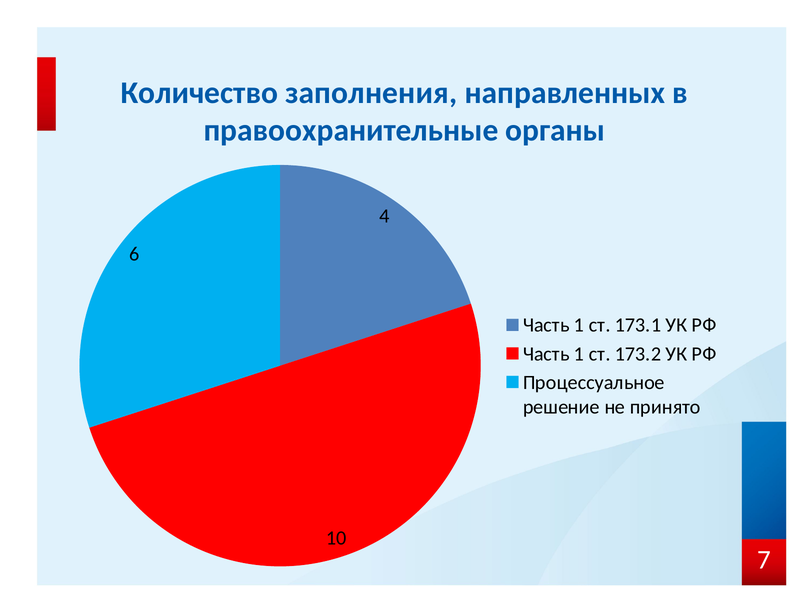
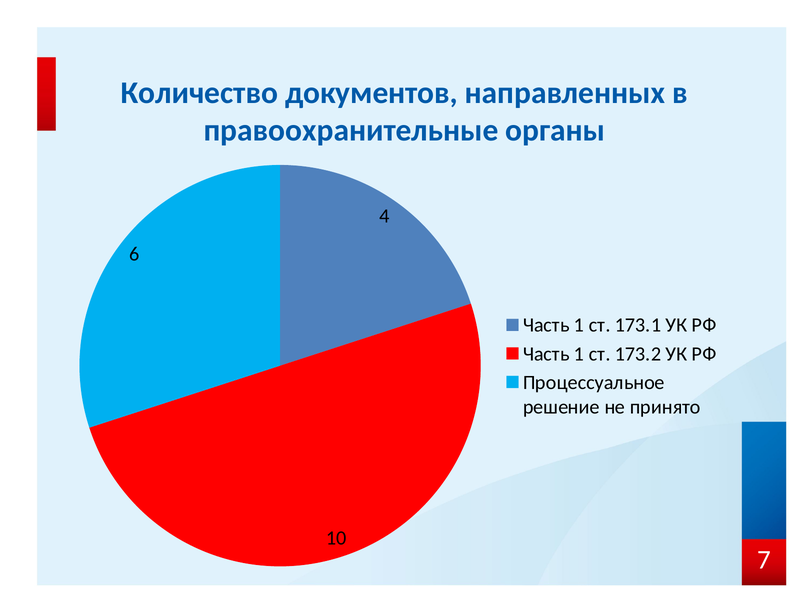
заполнения: заполнения -> документов (371, 93)
